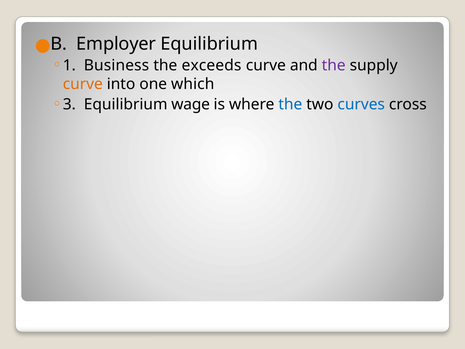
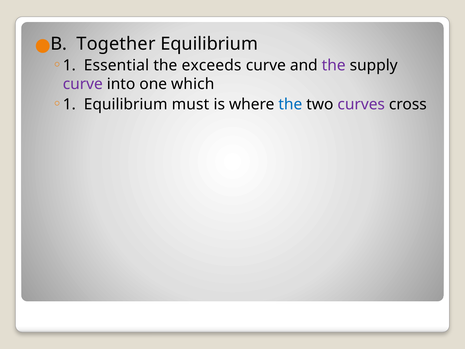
Employer: Employer -> Together (116, 44)
Business: Business -> Essential (116, 65)
curve colour: orange -> purple (83, 84)
3: 3 -> 1 (69, 104)
wage: wage -> must (190, 104)
curves colour: blue -> purple (361, 104)
